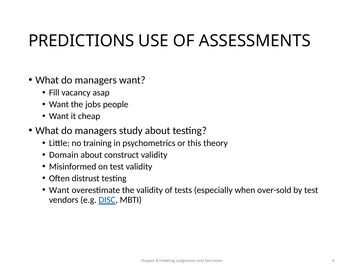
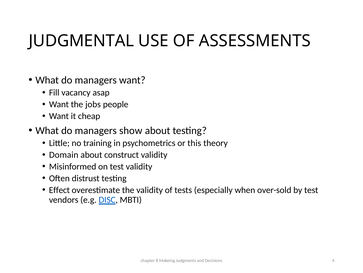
PREDICTIONS: PREDICTIONS -> JUDGMENTAL (81, 41)
study: study -> show (131, 130)
Want: Want -> Effect (59, 190)
